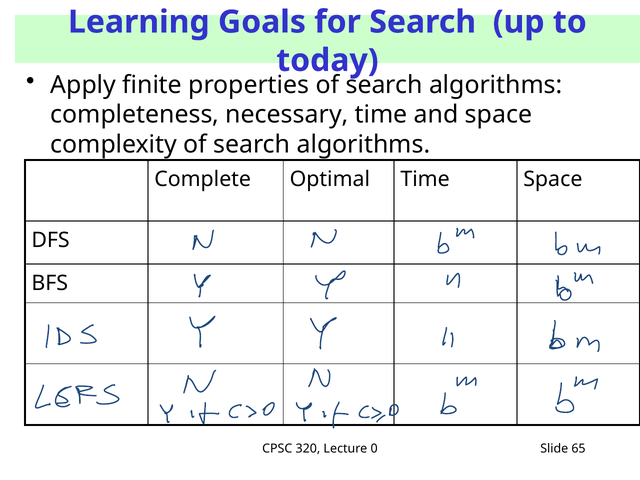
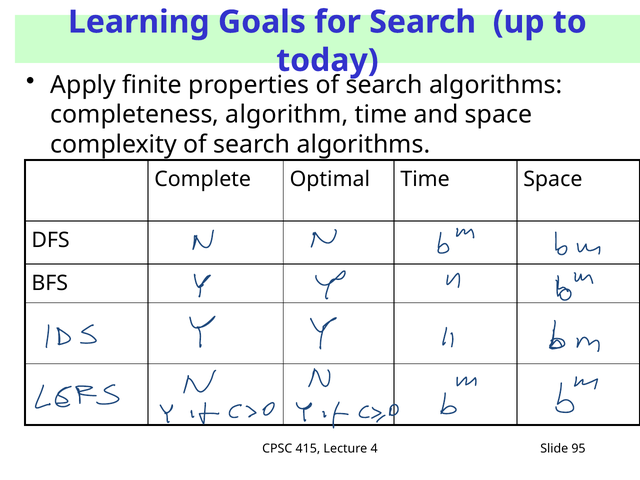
necessary: necessary -> algorithm (287, 115)
320: 320 -> 415 (308, 449)
0: 0 -> 4 (374, 449)
65: 65 -> 95 (579, 449)
